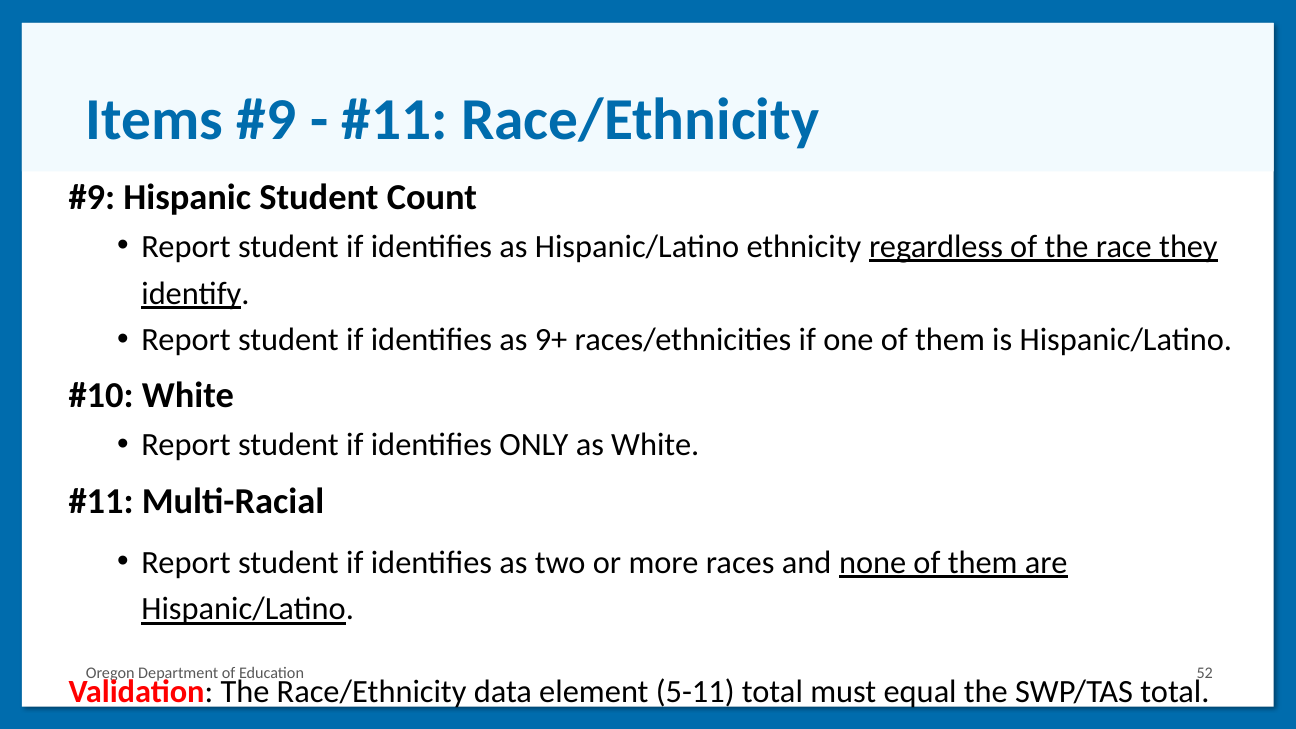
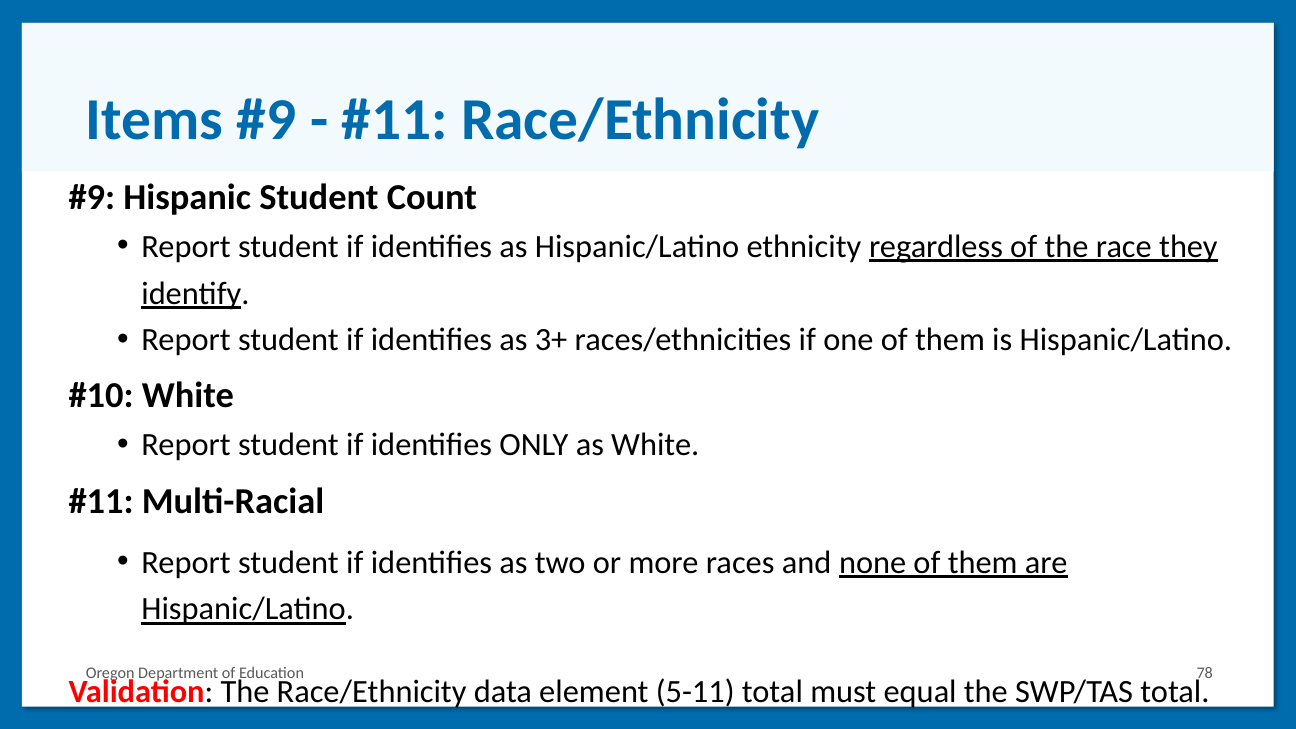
9+: 9+ -> 3+ (551, 340)
52: 52 -> 78 (1205, 673)
